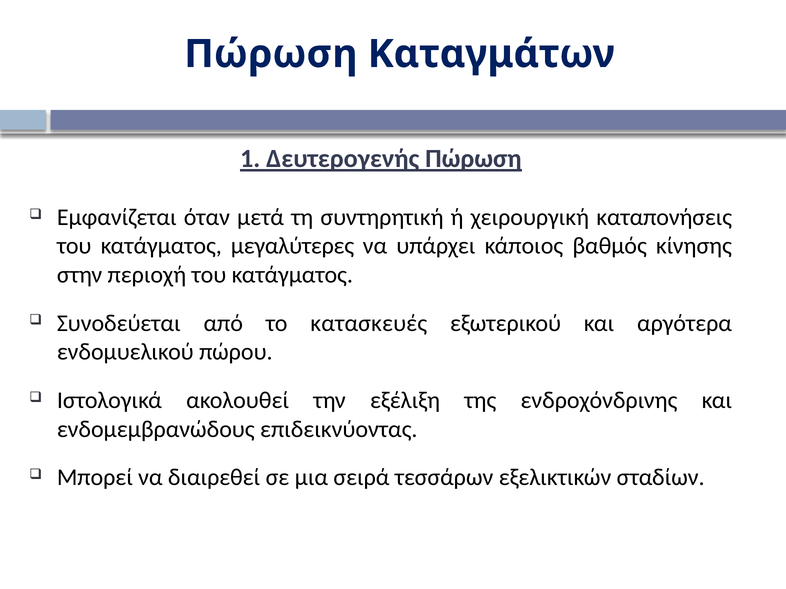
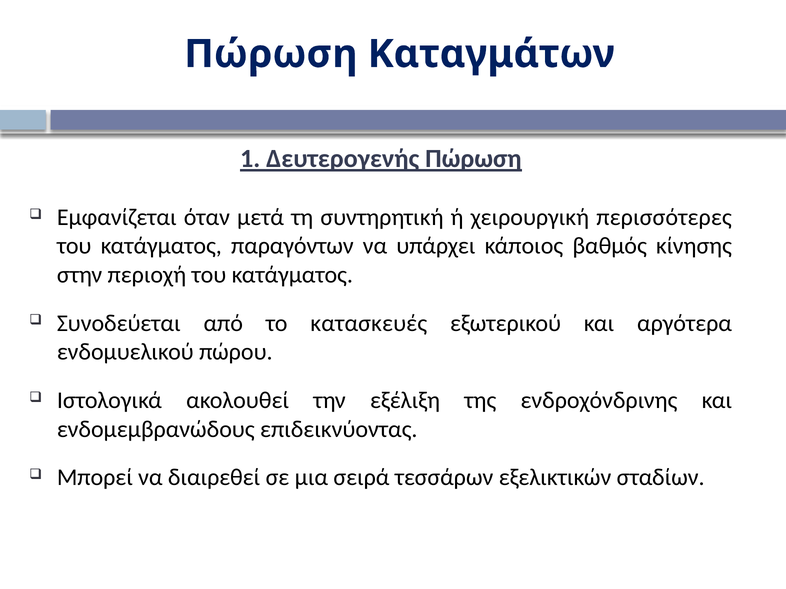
καταπονήσεις: καταπονήσεις -> περισσότερες (664, 217)
μεγαλύτερες: μεγαλύτερες -> παραγόντων (292, 246)
